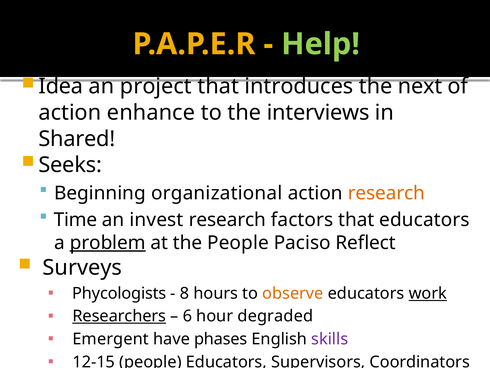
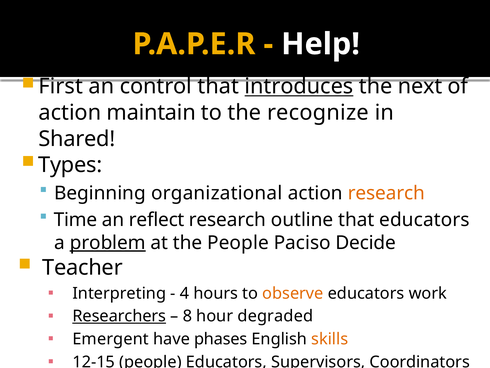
Help colour: light green -> white (321, 44)
Idea: Idea -> First (61, 86)
project: project -> control (156, 86)
introduces underline: none -> present (299, 86)
enhance: enhance -> maintain (151, 112)
interviews: interviews -> recognize (318, 112)
Seeks: Seeks -> Types (70, 165)
invest: invest -> reflect (157, 220)
factors: factors -> outline (302, 220)
Reflect: Reflect -> Decide (366, 242)
Surveys: Surveys -> Teacher (82, 267)
Phycologists: Phycologists -> Interpreting (119, 293)
8: 8 -> 4 (184, 293)
work underline: present -> none (428, 293)
6: 6 -> 8 (187, 316)
skills colour: purple -> orange (330, 339)
